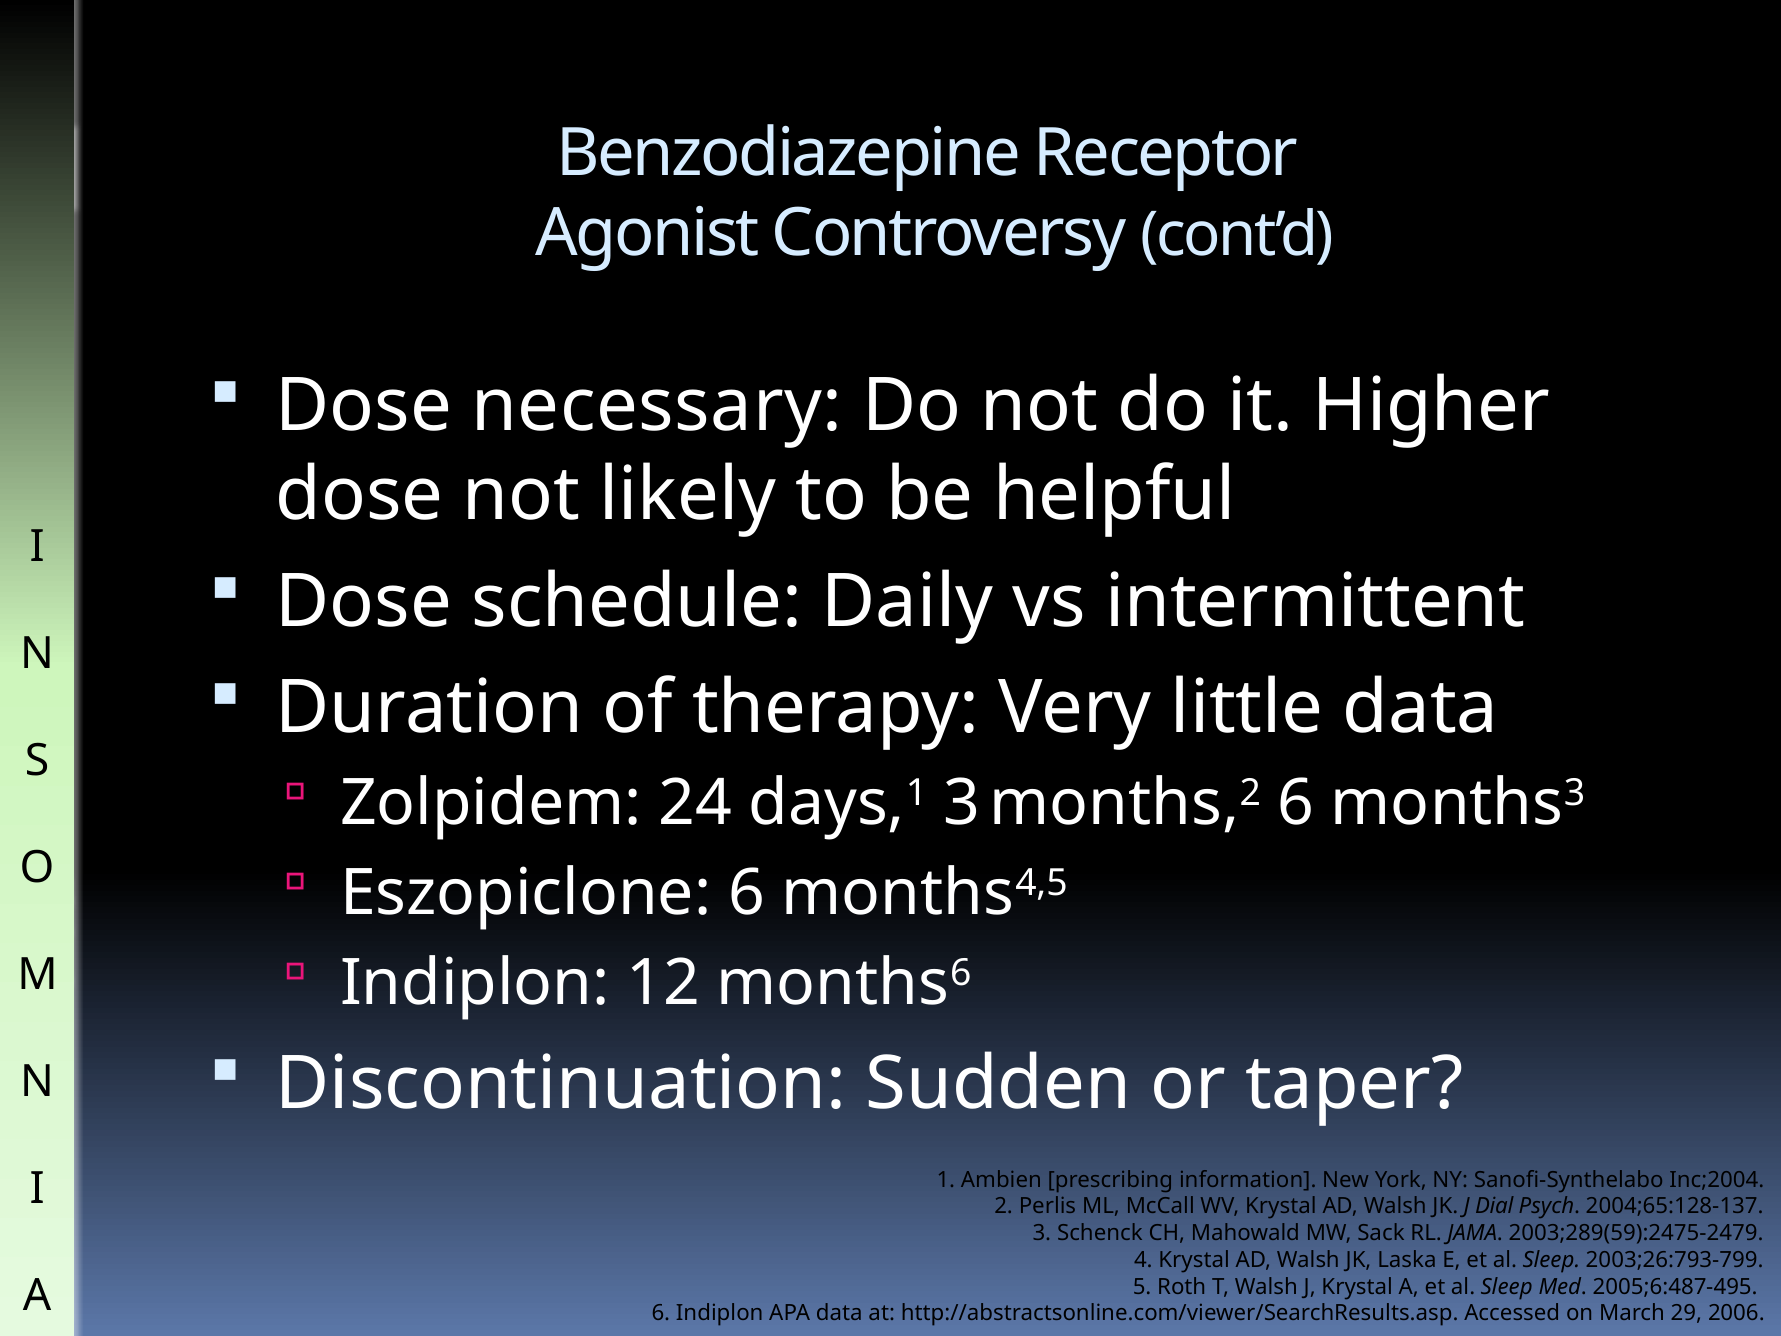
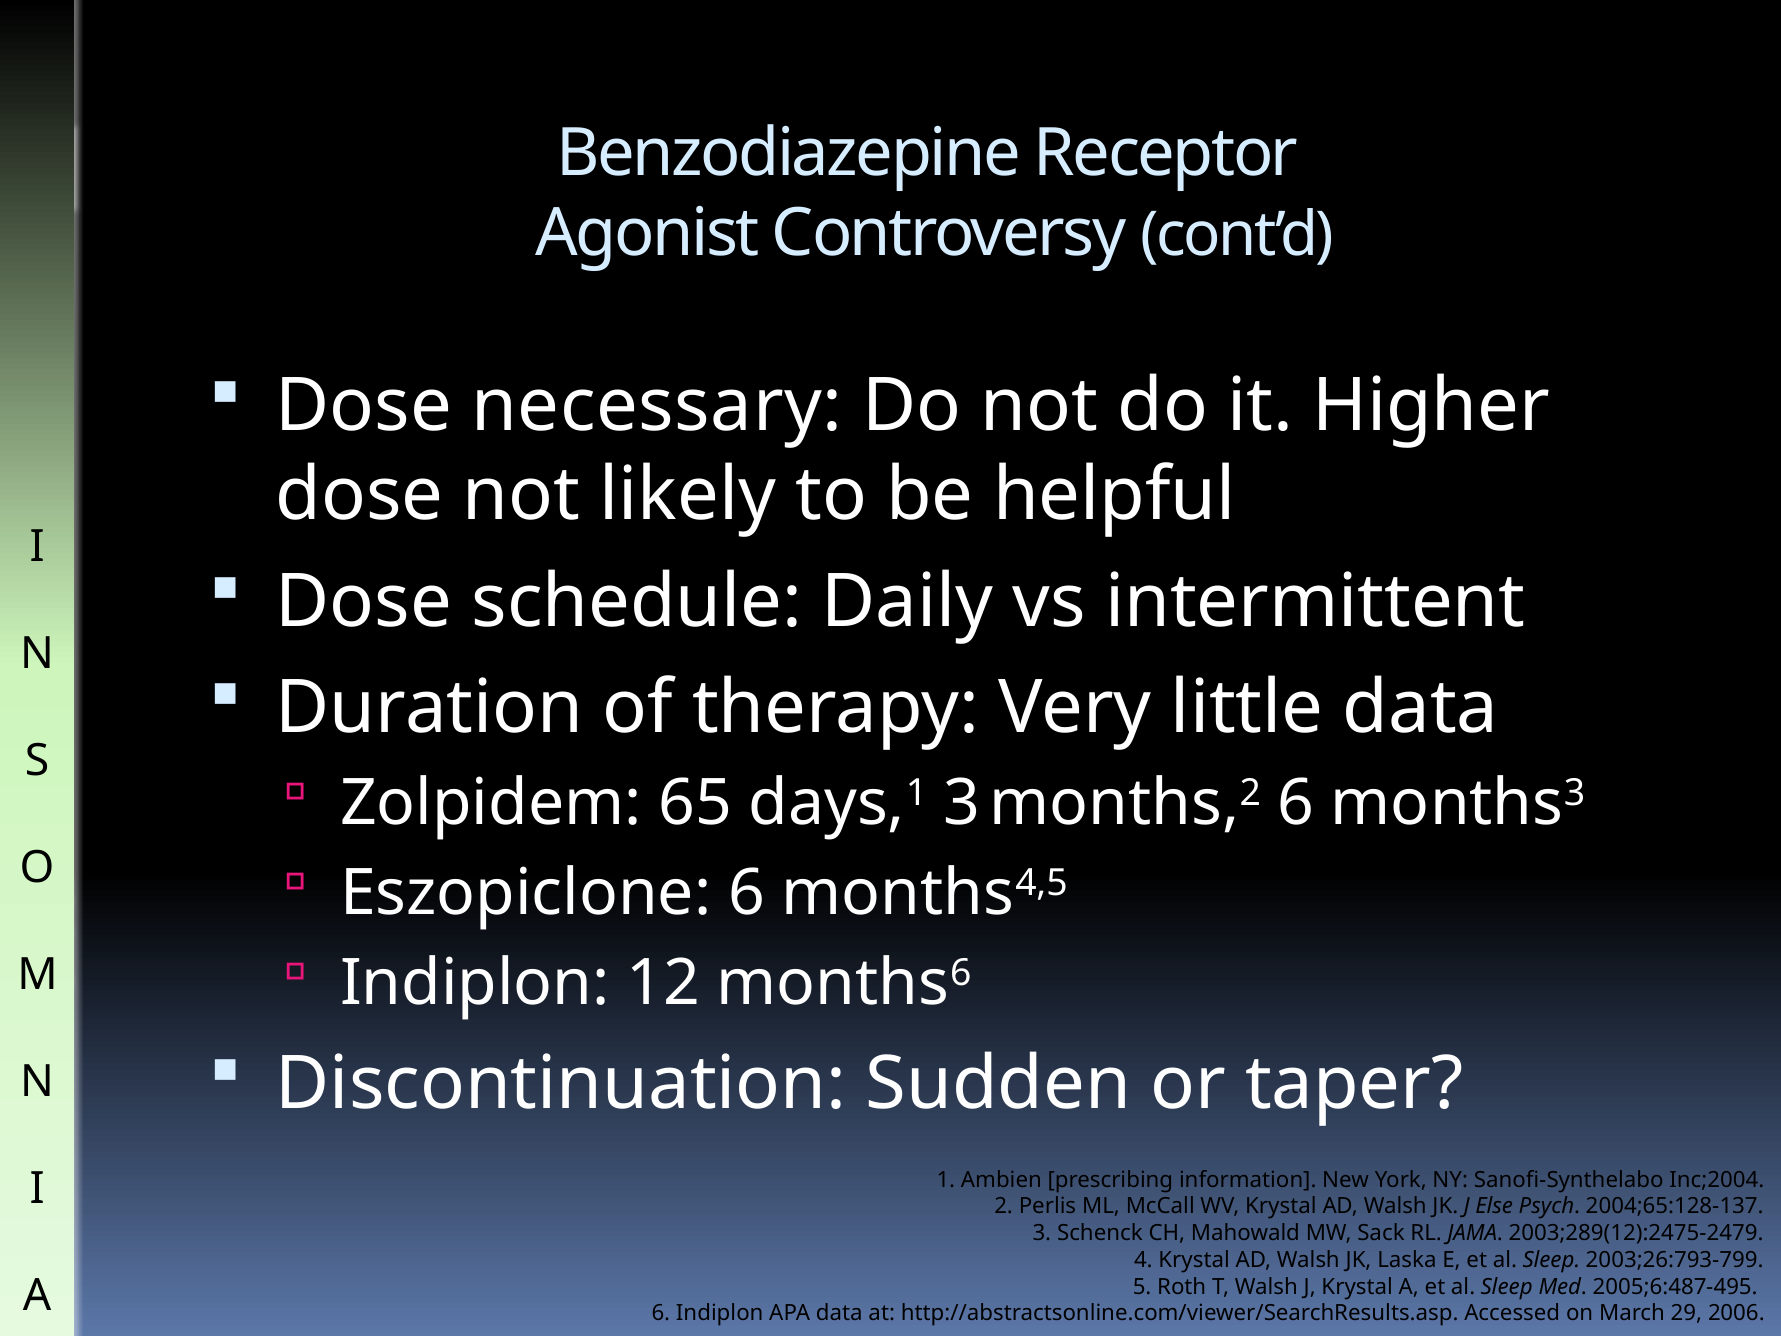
24: 24 -> 65 (695, 803)
Dial: Dial -> Else (1494, 1206)
2003;289(59):2475-2479: 2003;289(59):2475-2479 -> 2003;289(12):2475-2479 (1636, 1233)
